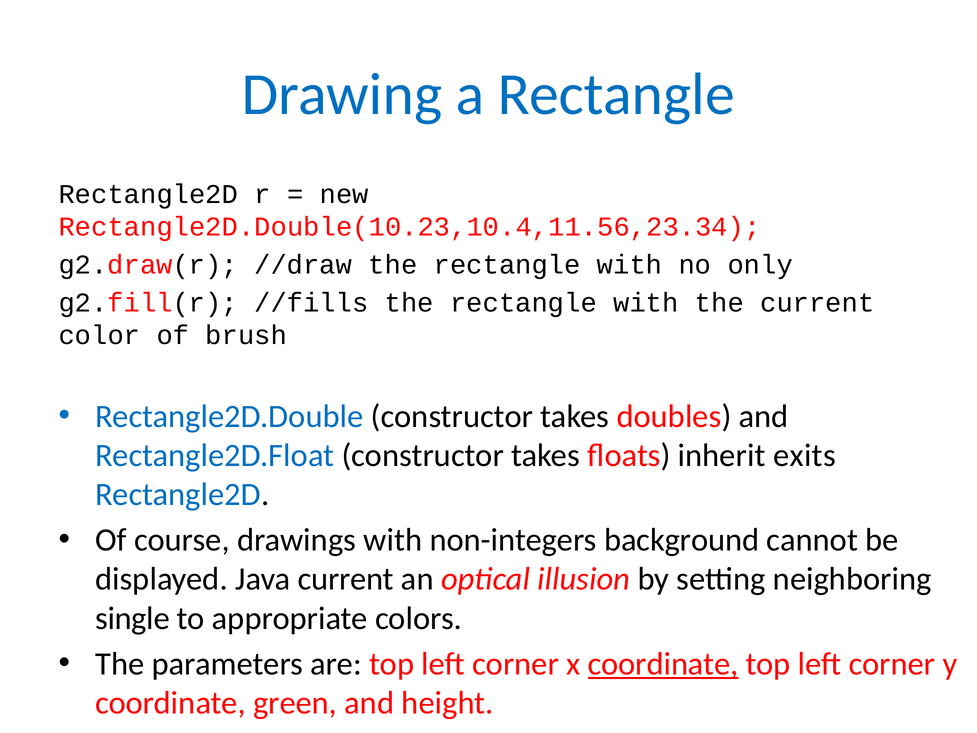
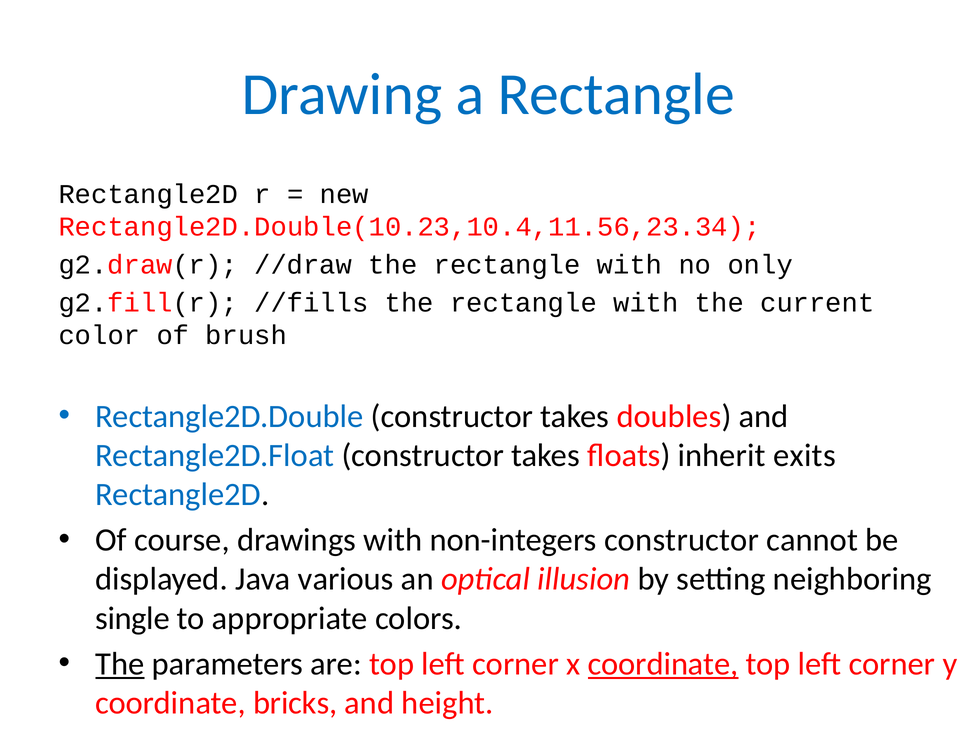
non-integers background: background -> constructor (682, 540)
Java current: current -> various (346, 579)
The underline: none -> present (120, 664)
green: green -> bricks (295, 703)
